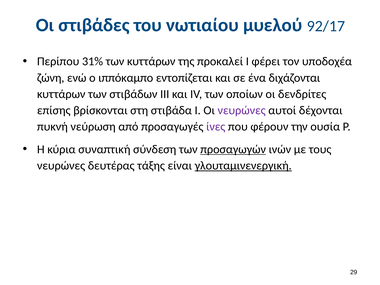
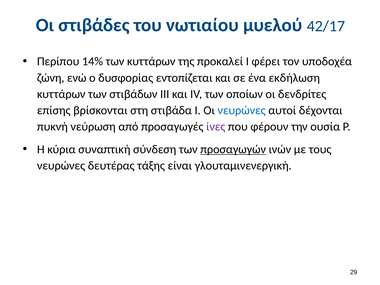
92/17: 92/17 -> 42/17 (326, 26)
31%: 31% -> 14% (93, 61)
ιππόκαμπο: ιππόκαμπο -> δυσφορίας (126, 78)
διχάζονται: διχάζονται -> εκδήλωση (294, 78)
νευρώνες colour: purple -> blue (242, 110)
γλουταμινενεργική underline: present -> none (243, 166)
